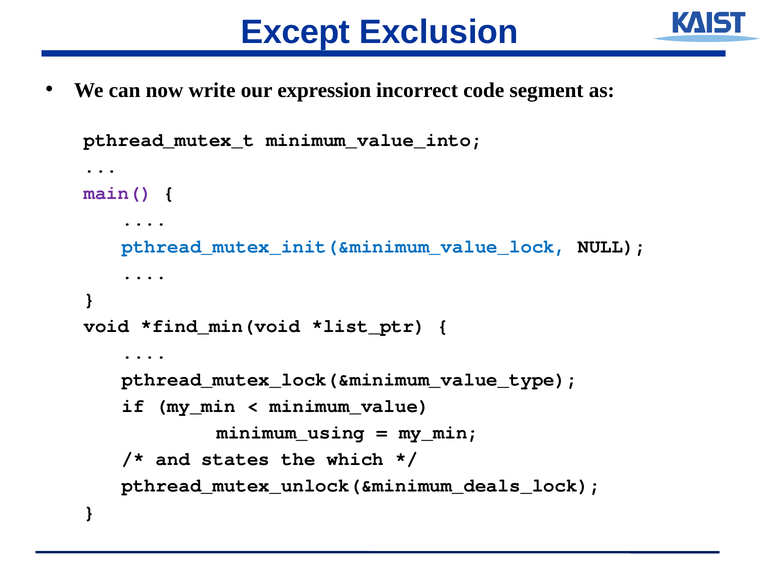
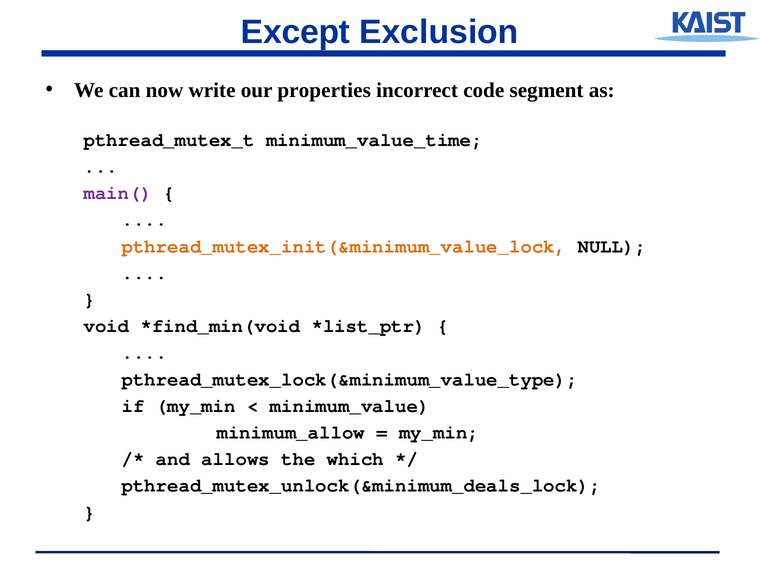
expression: expression -> properties (324, 90)
minimum_value_into: minimum_value_into -> minimum_value_time (374, 140)
pthread_mutex_init(&minimum_value_lock colour: blue -> orange (344, 246)
minimum_using: minimum_using -> minimum_allow (291, 432)
states: states -> allows (236, 459)
